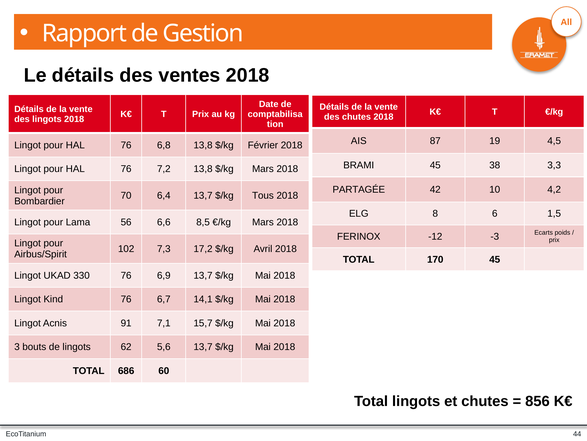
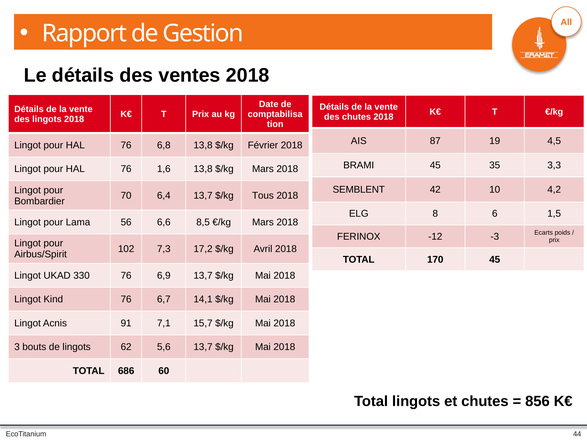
38: 38 -> 35 (495, 165)
7,2: 7,2 -> 1,6 (164, 169)
PARTAGÉE: PARTAGÉE -> SEMBLENT (359, 189)
